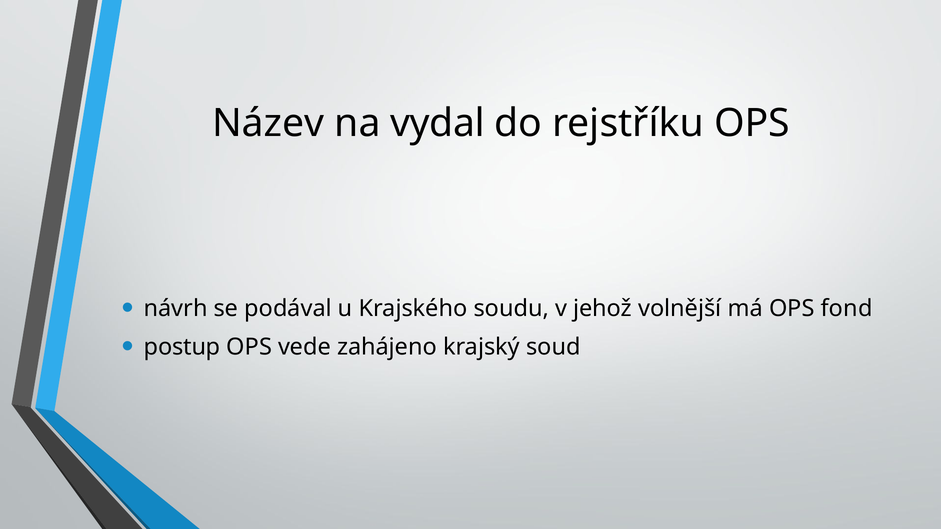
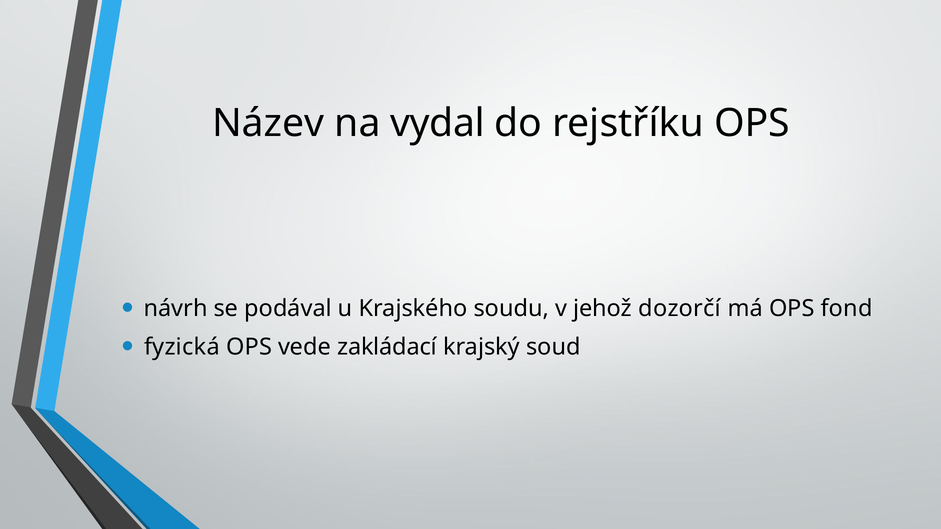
volnější: volnější -> dozorčí (680, 309)
postup: postup -> fyzická (182, 347)
zahájeno: zahájeno -> zakládací (387, 347)
